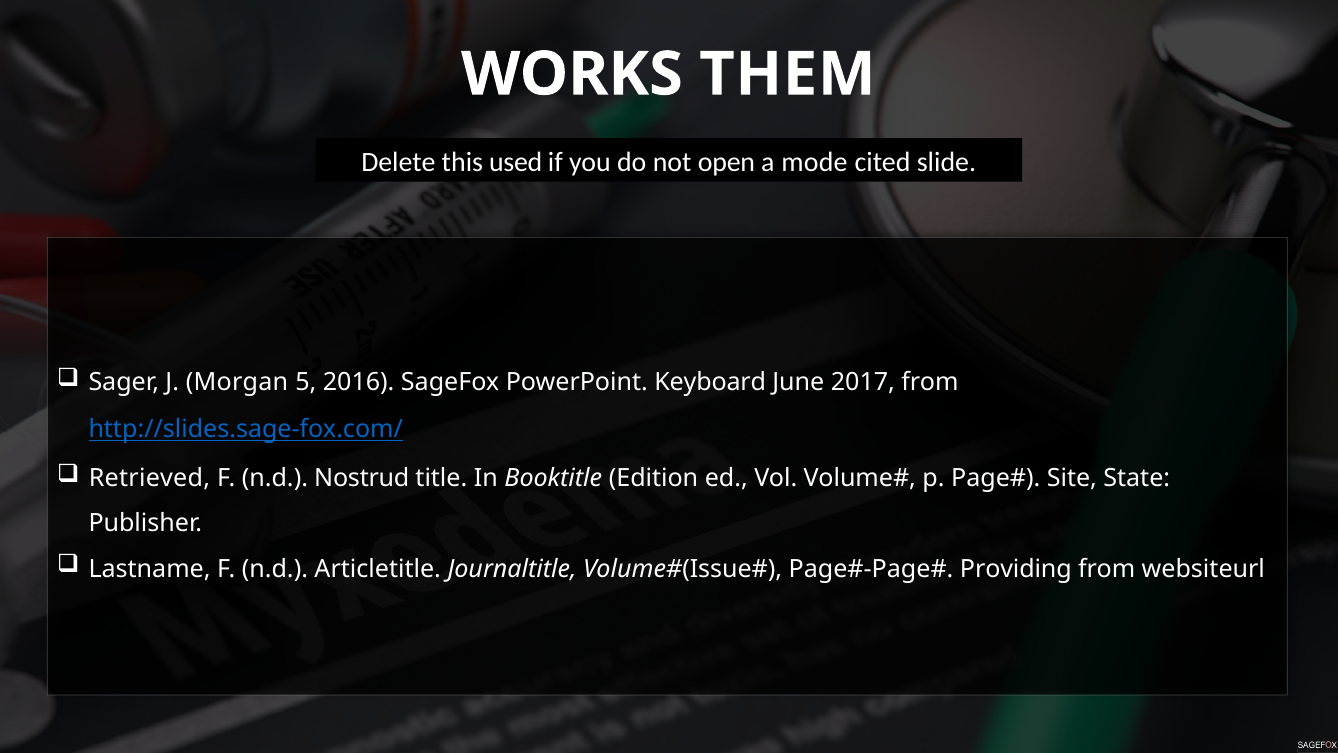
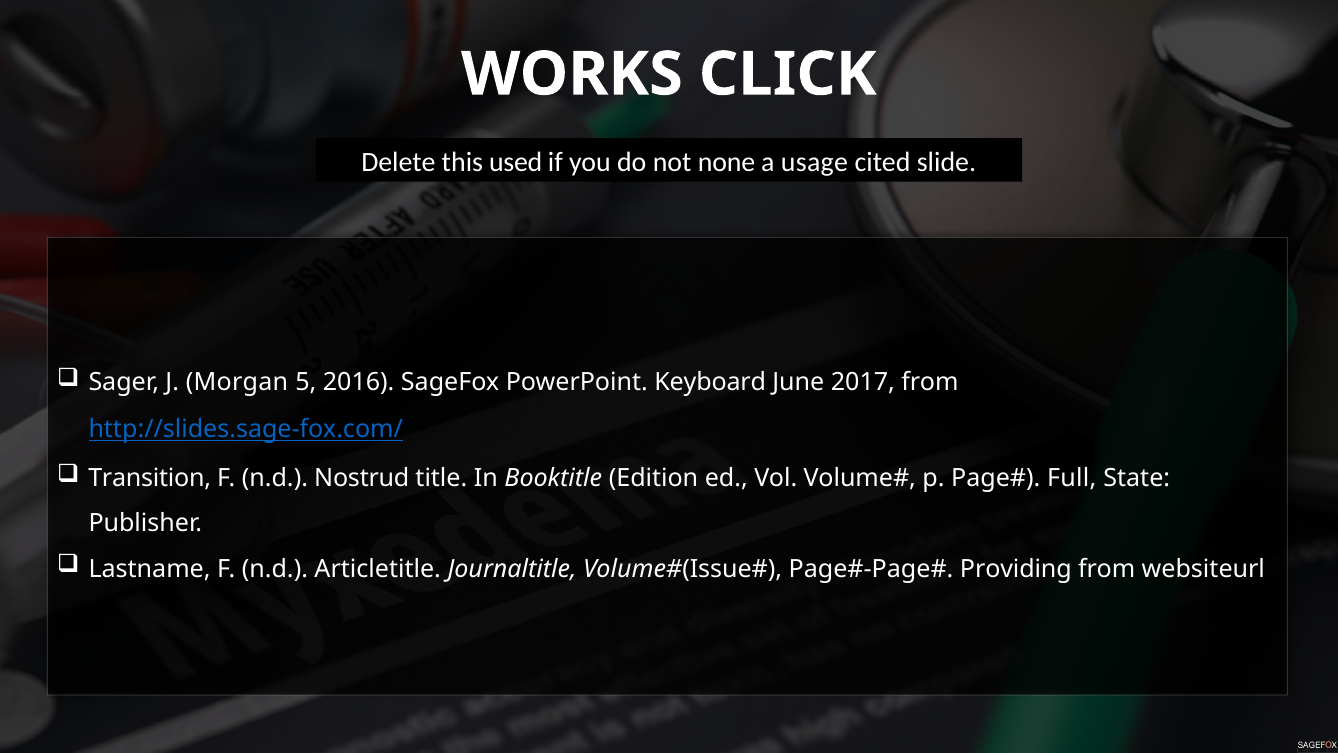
THEM: THEM -> CLICK (788, 74)
open: open -> none (726, 162)
mode: mode -> usage (814, 162)
Retrieved: Retrieved -> Transition (150, 478)
Site: Site -> Full (1072, 478)
